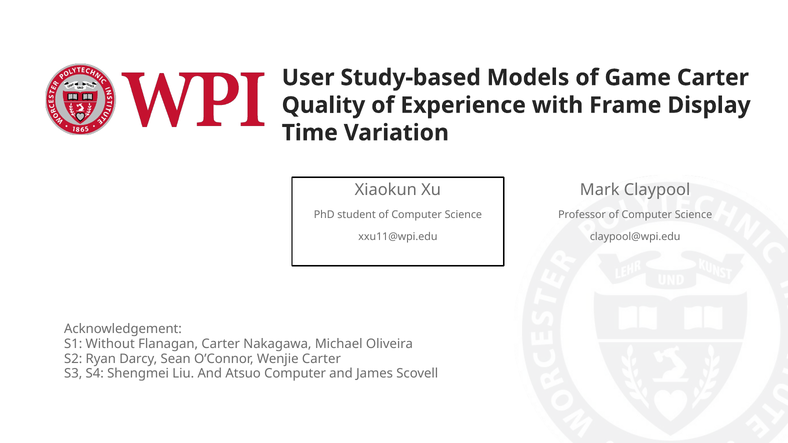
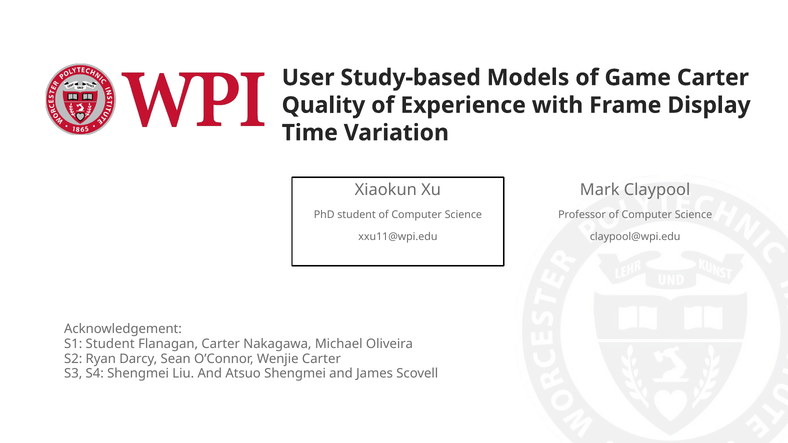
S1 Without: Without -> Student (110, 344)
Atsuo Computer: Computer -> Shengmei (295, 374)
